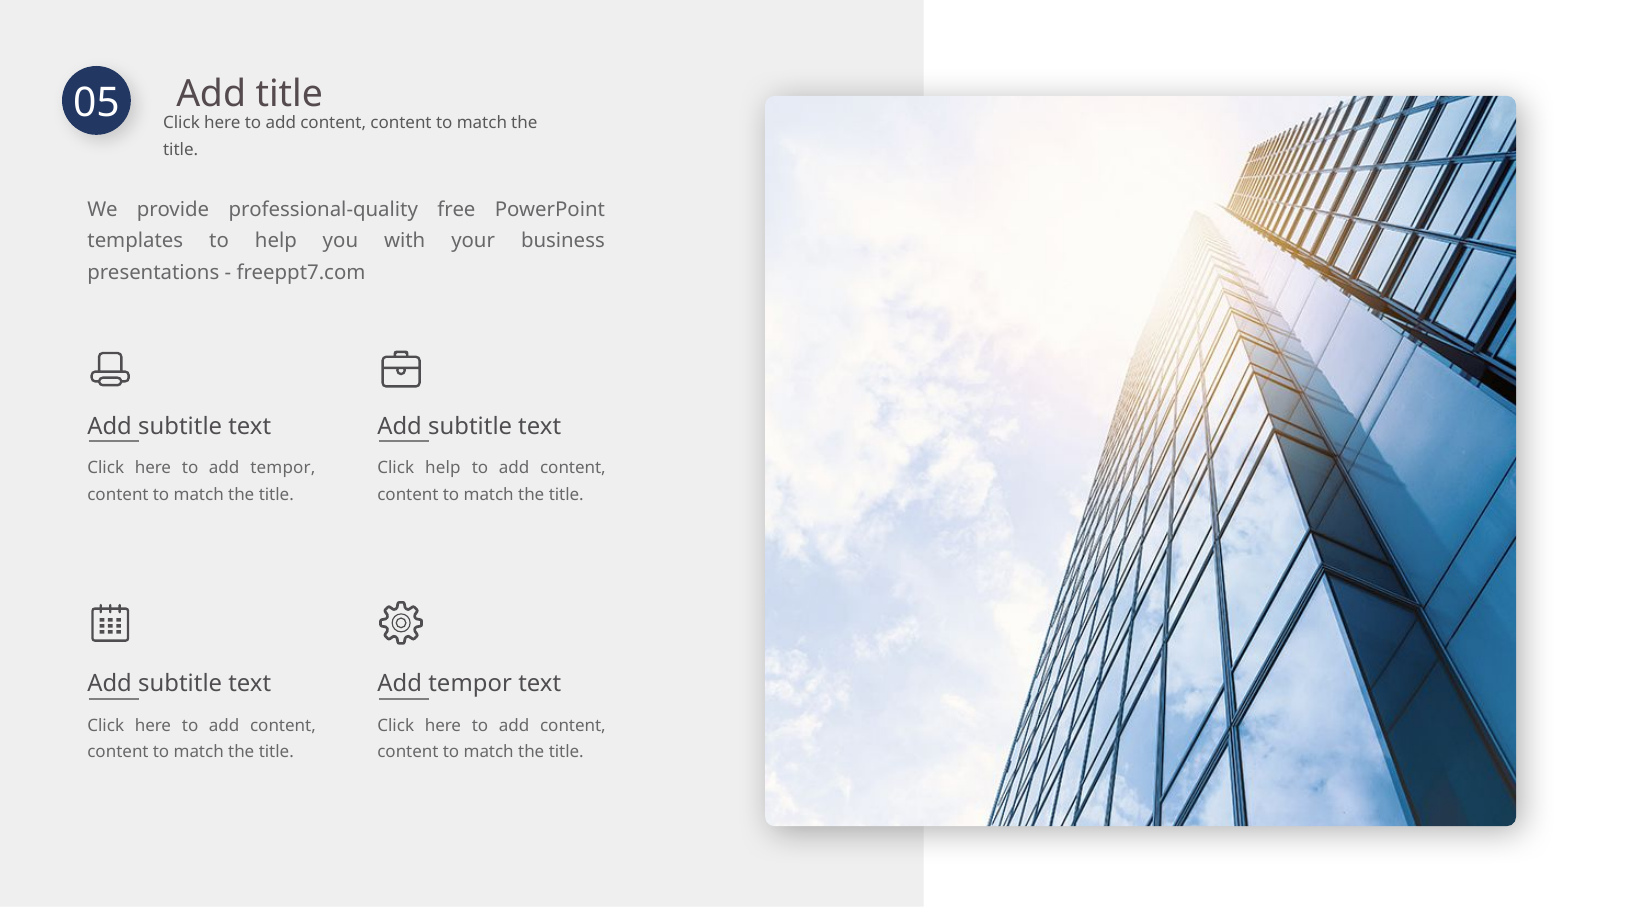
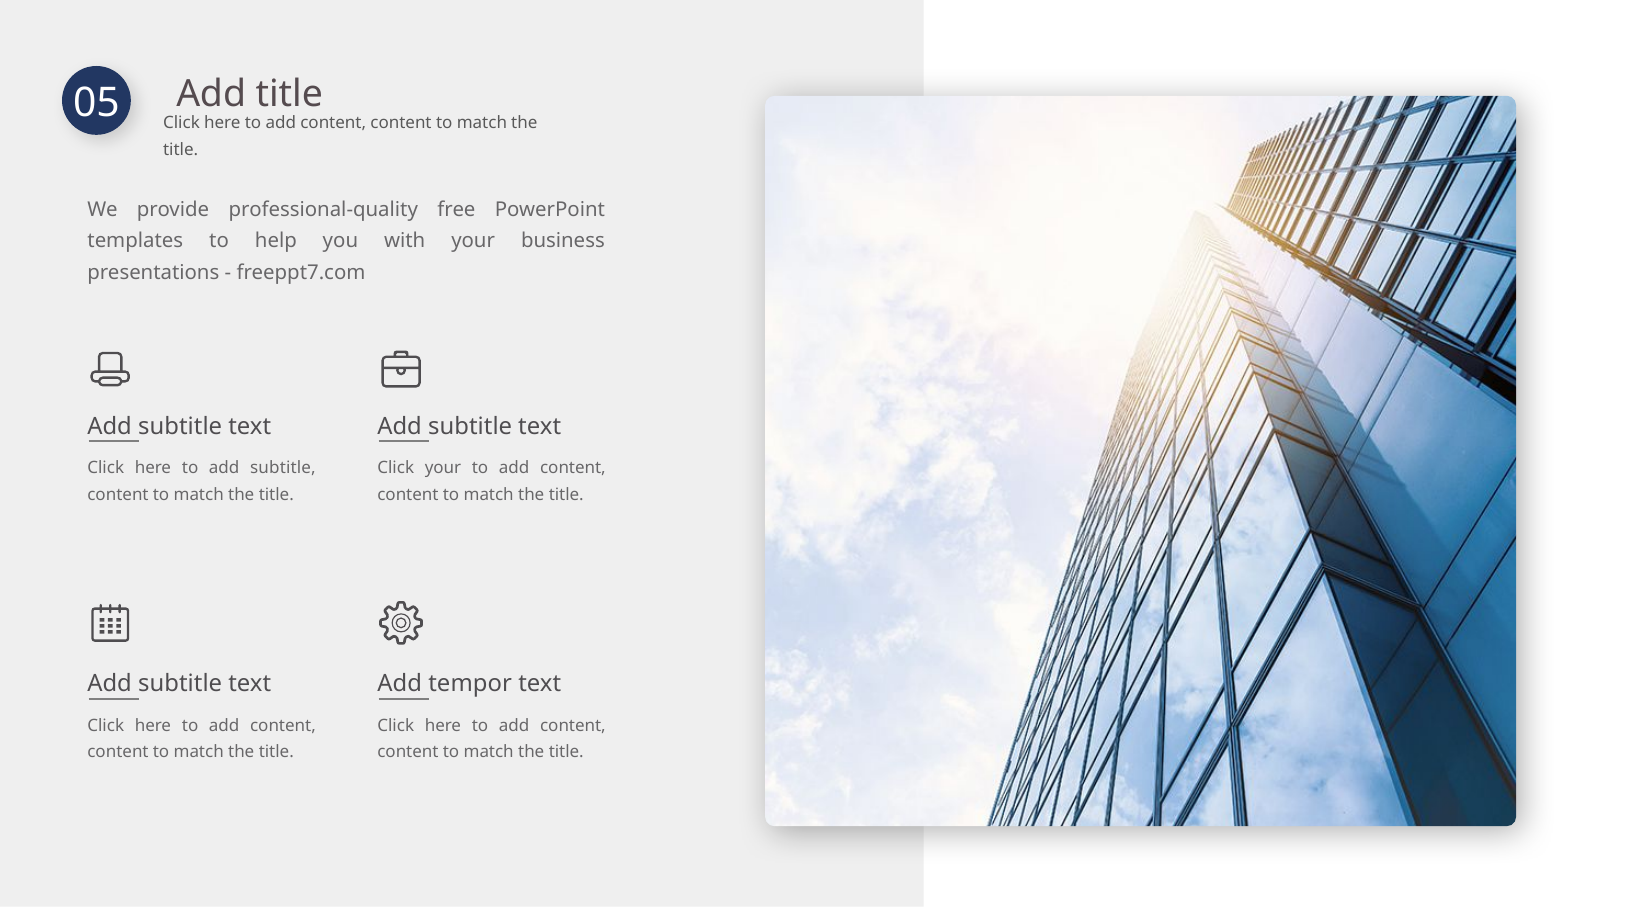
to add tempor: tempor -> subtitle (283, 468)
Click help: help -> your (443, 468)
